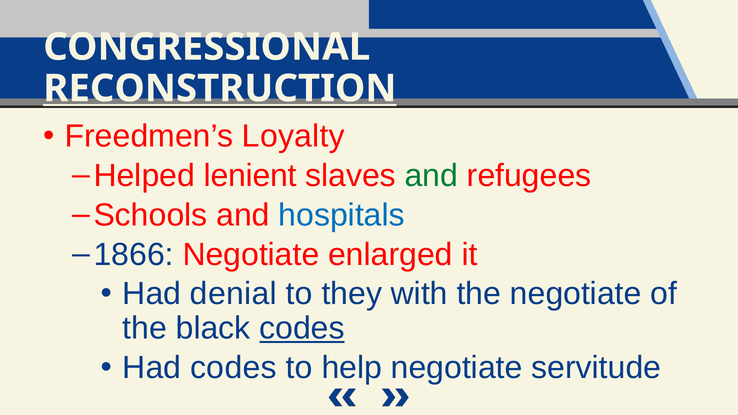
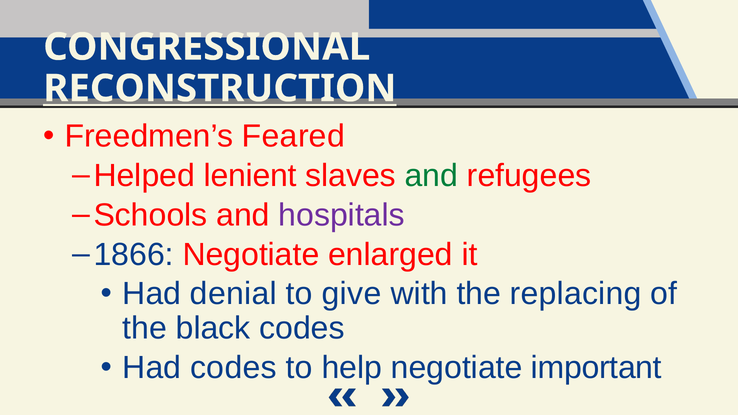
Loyalty: Loyalty -> Feared (293, 136)
hospitals colour: blue -> purple (342, 215)
they: they -> give (352, 294)
the negotiate: negotiate -> replacing (576, 294)
codes underline: present -> none (302, 329)
servitude: servitude -> important (596, 368)
